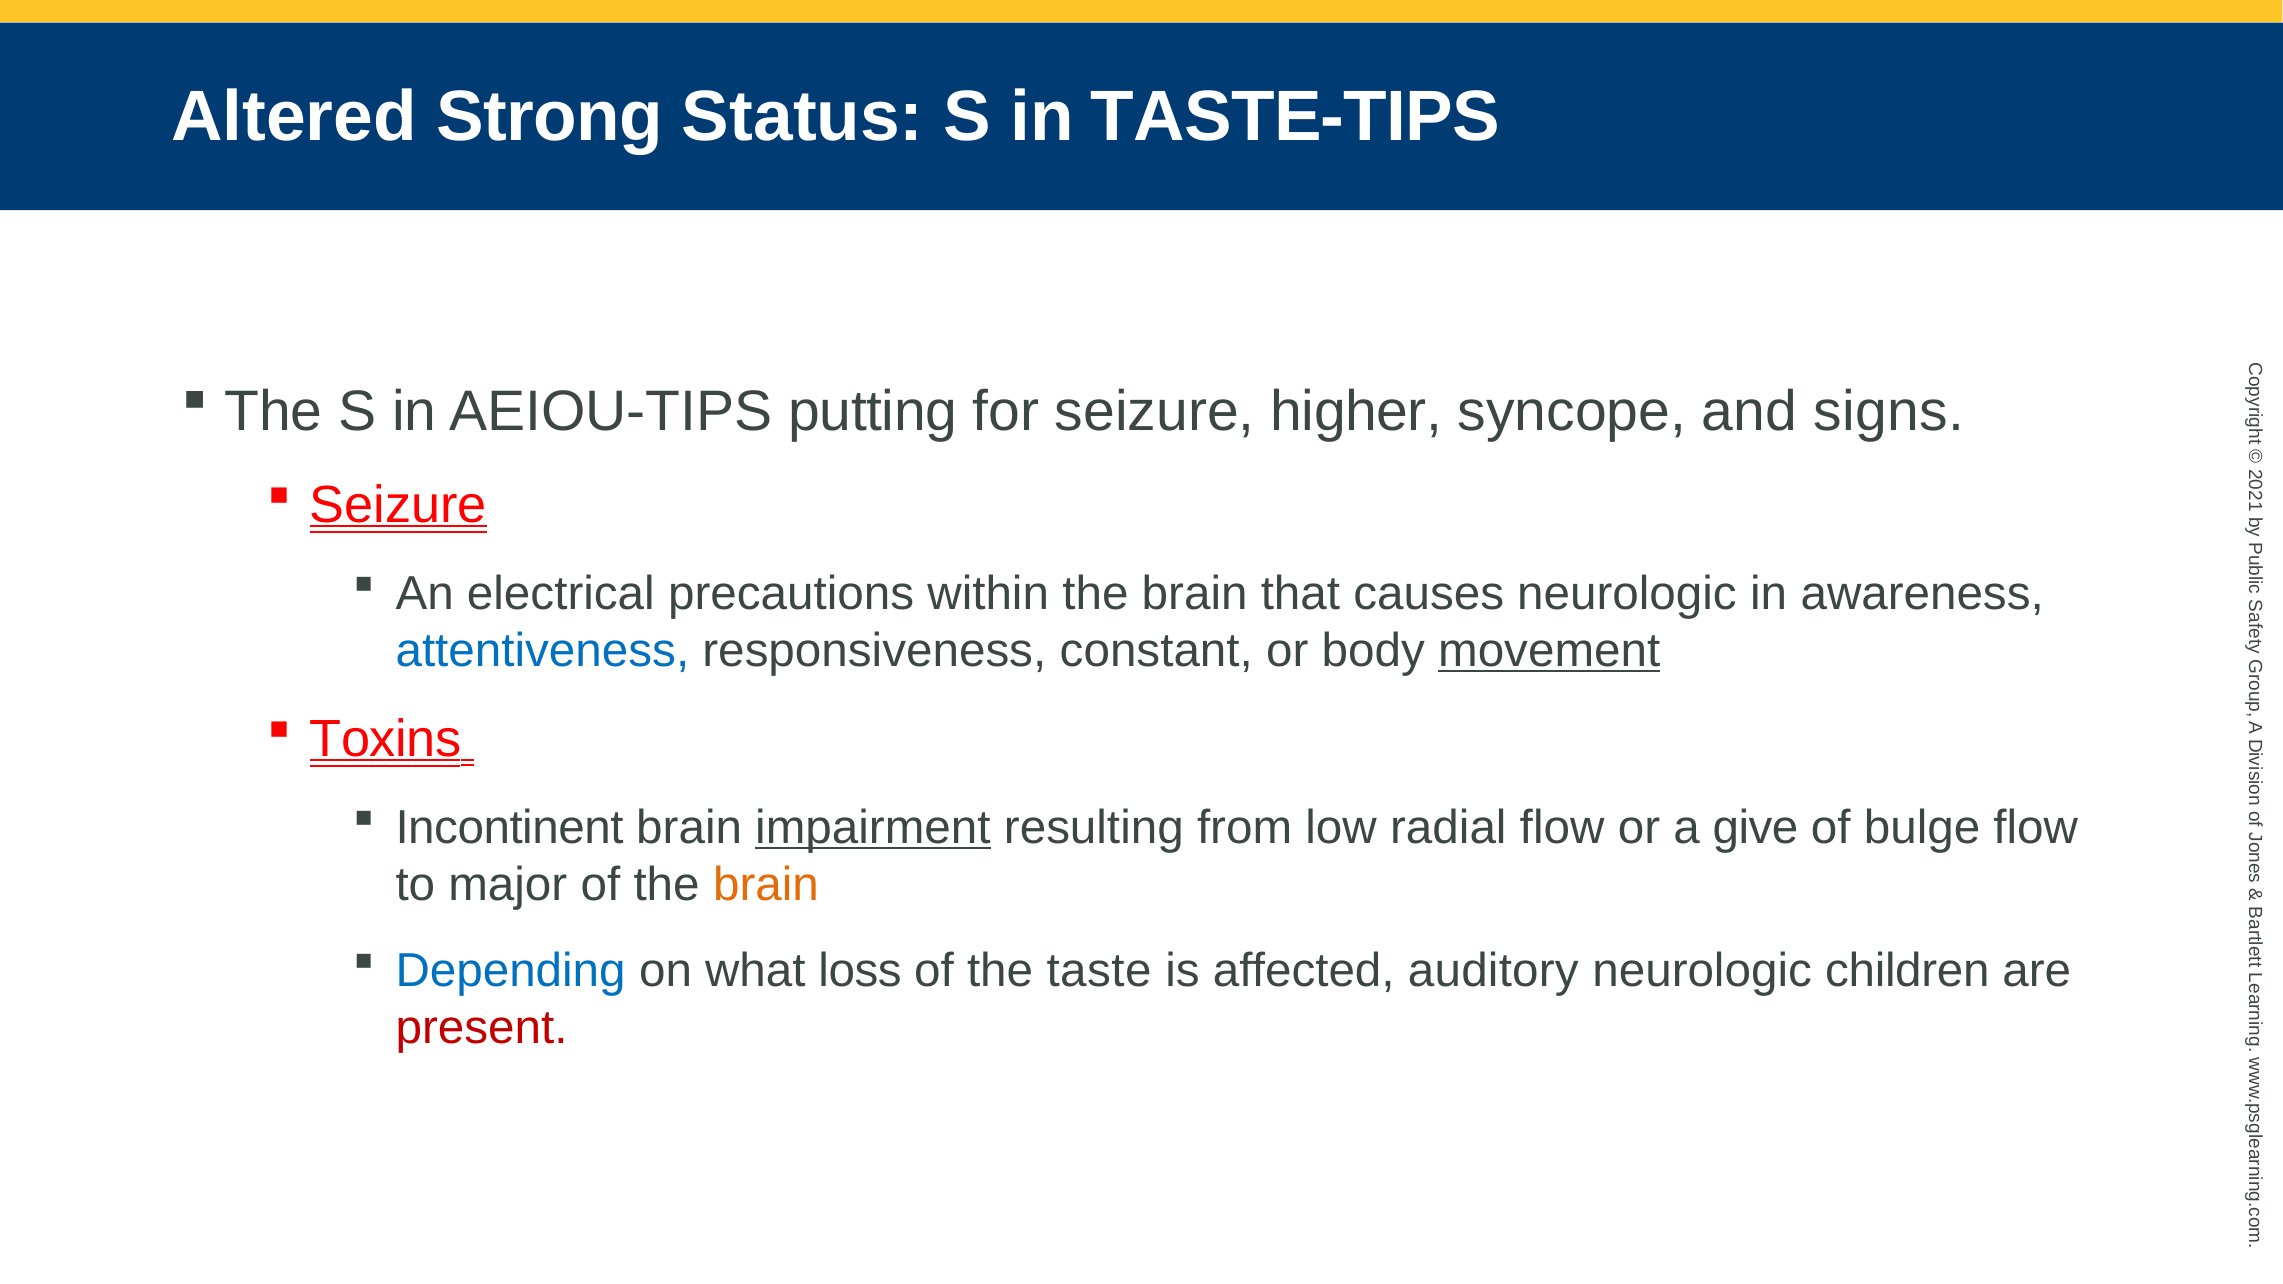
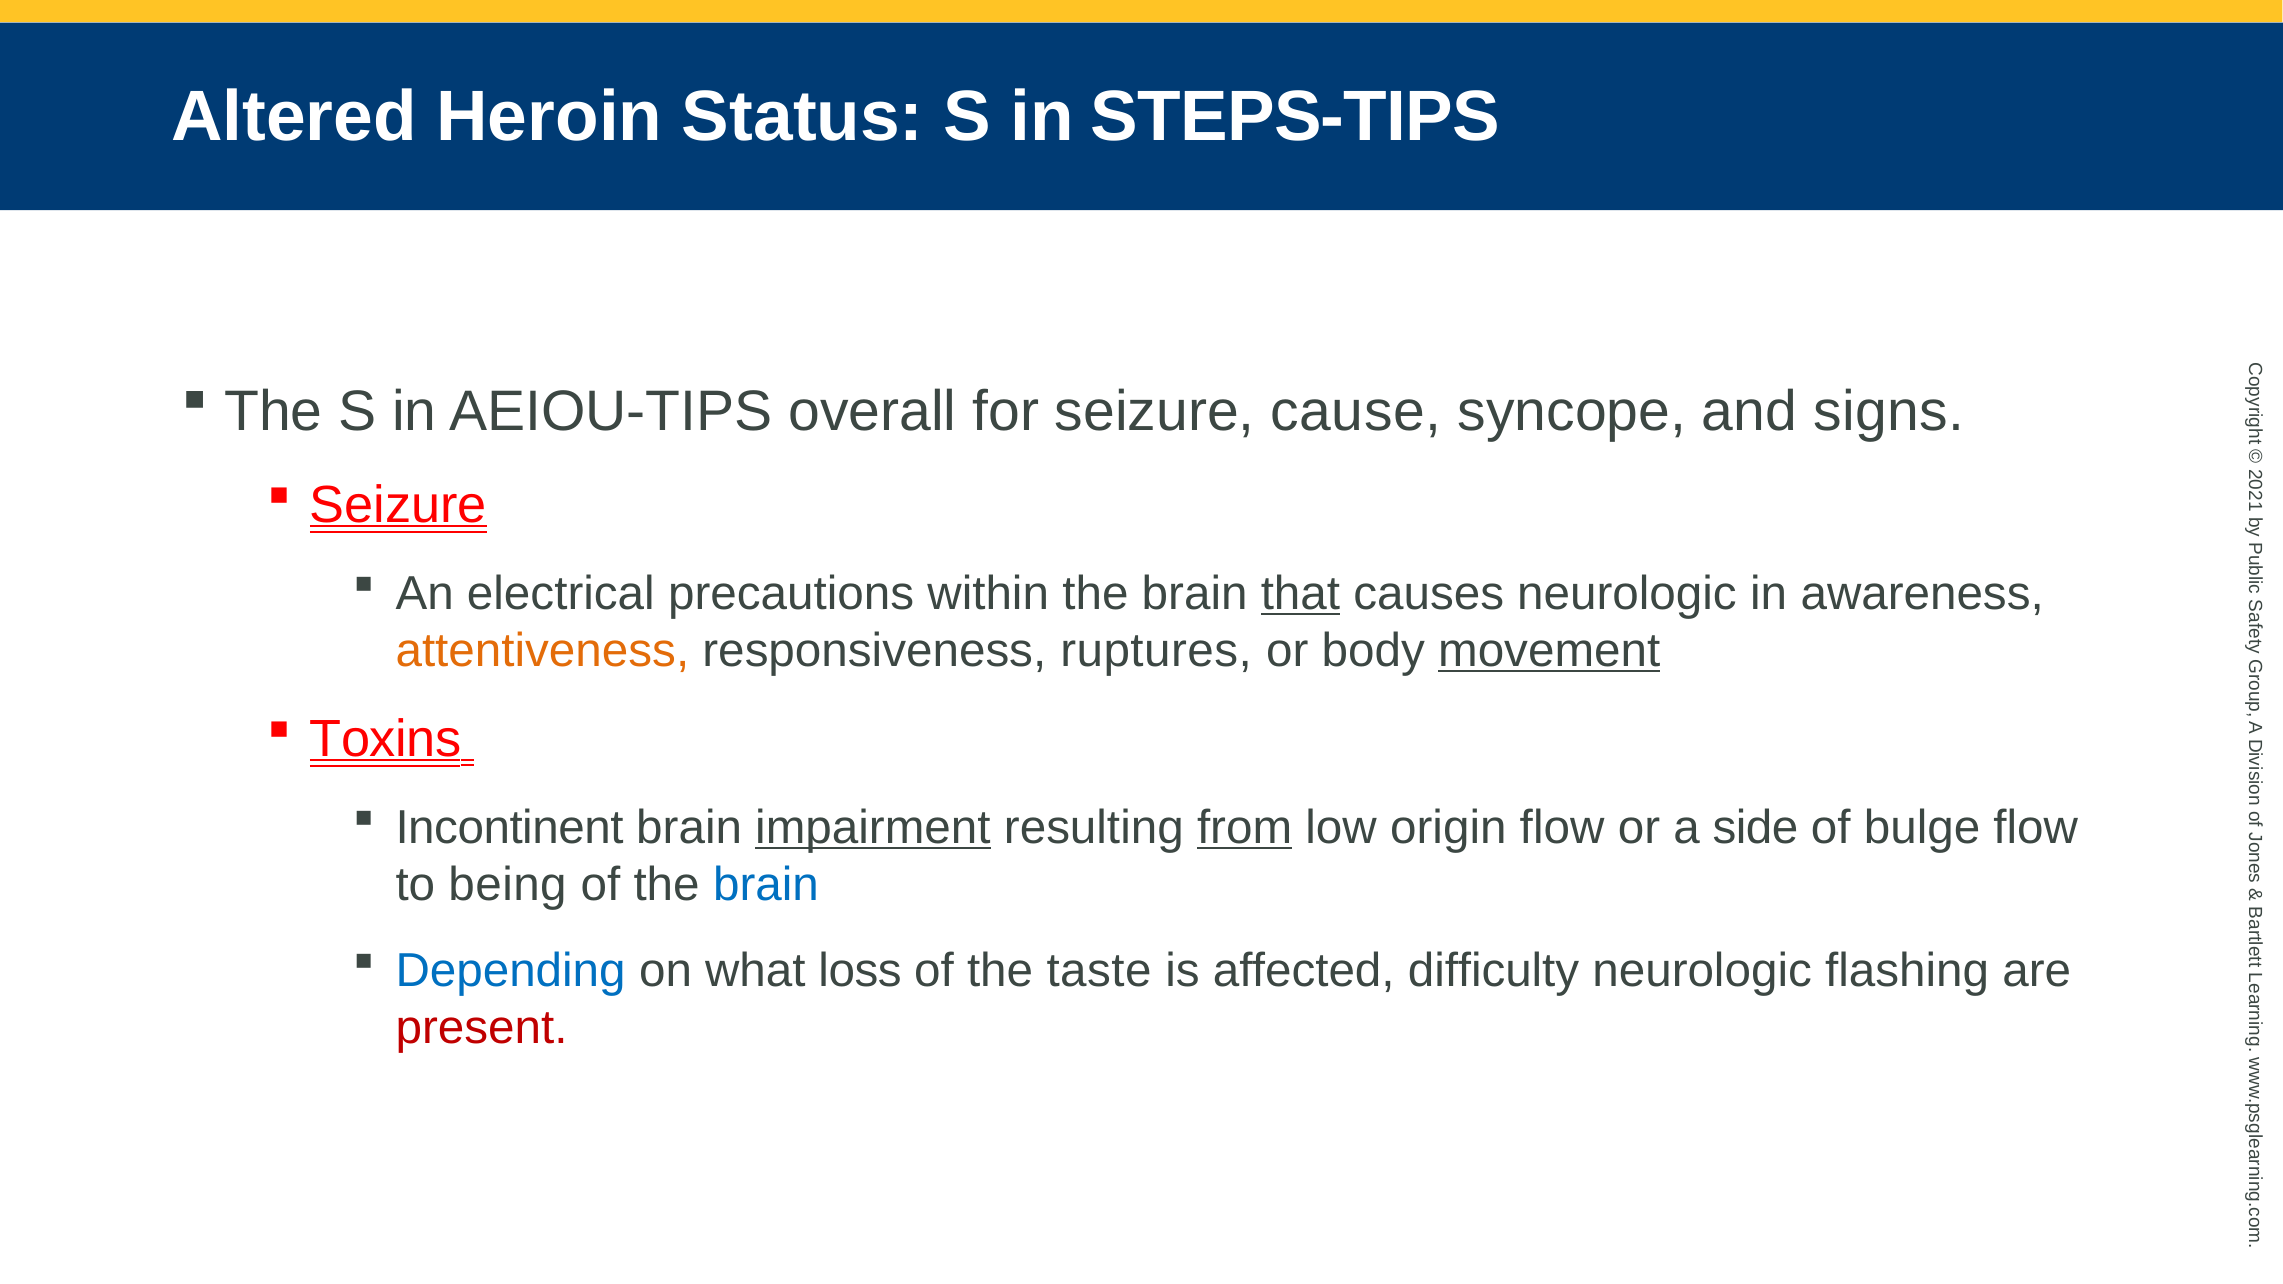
Strong: Strong -> Heroin (549, 117)
TASTE-TIPS: TASTE-TIPS -> STEPS-TIPS (1296, 117)
putting: putting -> overall (873, 412)
higher: higher -> cause (1356, 412)
that underline: none -> present (1300, 594)
attentiveness colour: blue -> orange (542, 651)
constant: constant -> ruptures (1156, 651)
from underline: none -> present (1245, 828)
radial: radial -> origin (1448, 828)
give: give -> side (1755, 828)
major: major -> being (508, 885)
brain colour: orange -> blue (766, 885)
auditory: auditory -> difficulty (1493, 970)
children: children -> flashing (1907, 970)
